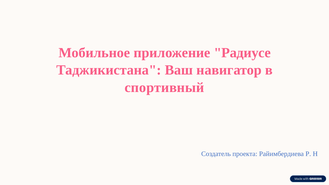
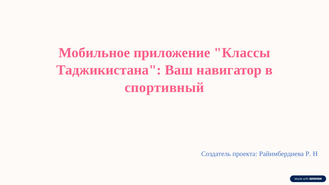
Радиусе: Радиусе -> Классы (242, 53)
